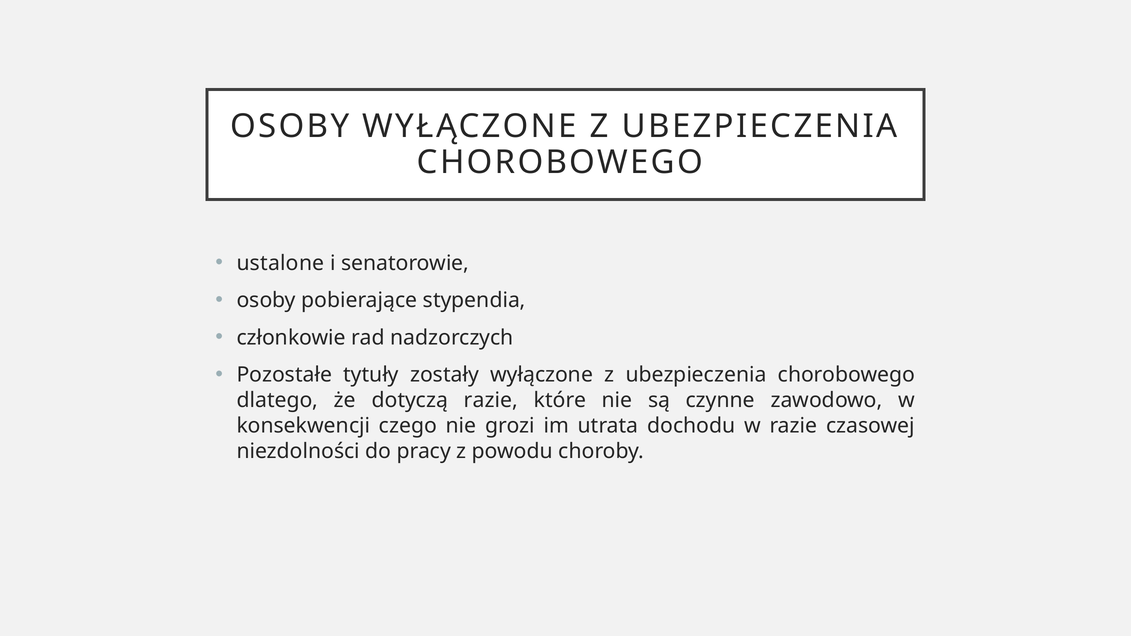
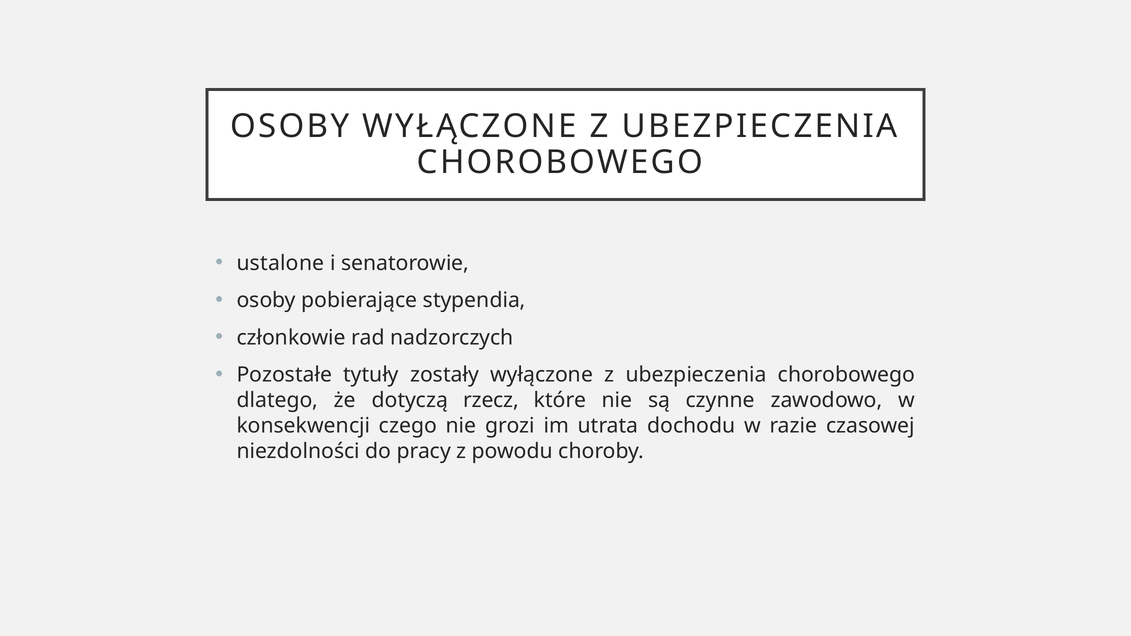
dotyczą razie: razie -> rzecz (491, 400)
